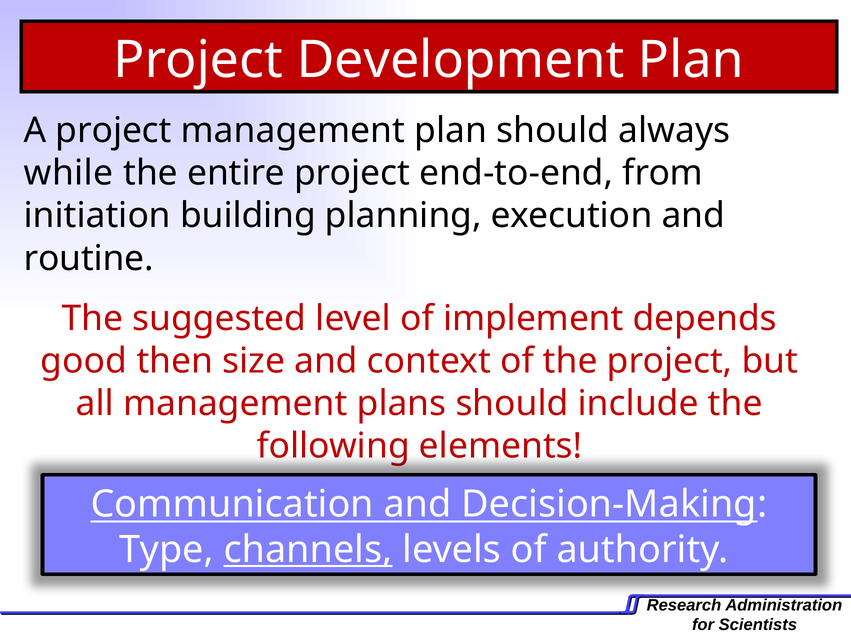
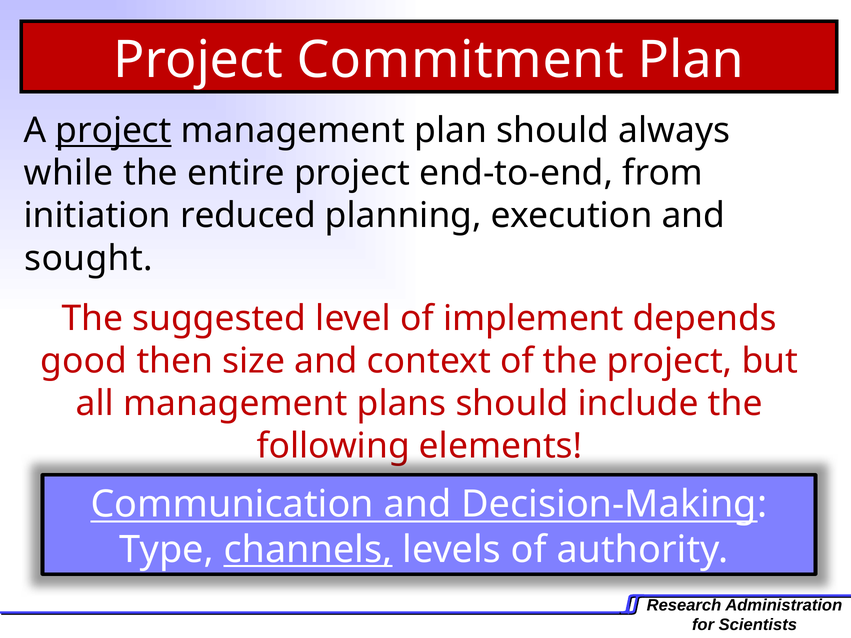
Development: Development -> Commitment (460, 60)
project underline: none -> present (114, 131)
building: building -> reduced (248, 216)
routine: routine -> sought (88, 258)
